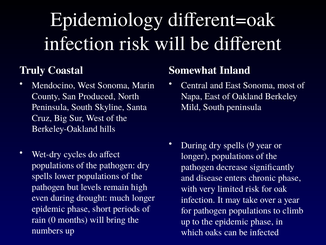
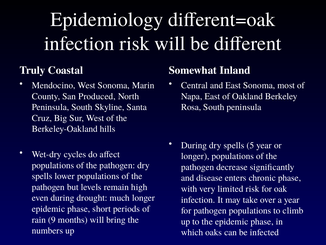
Mild: Mild -> Rosa (191, 107)
9: 9 -> 5 (250, 145)
0: 0 -> 9 (52, 219)
